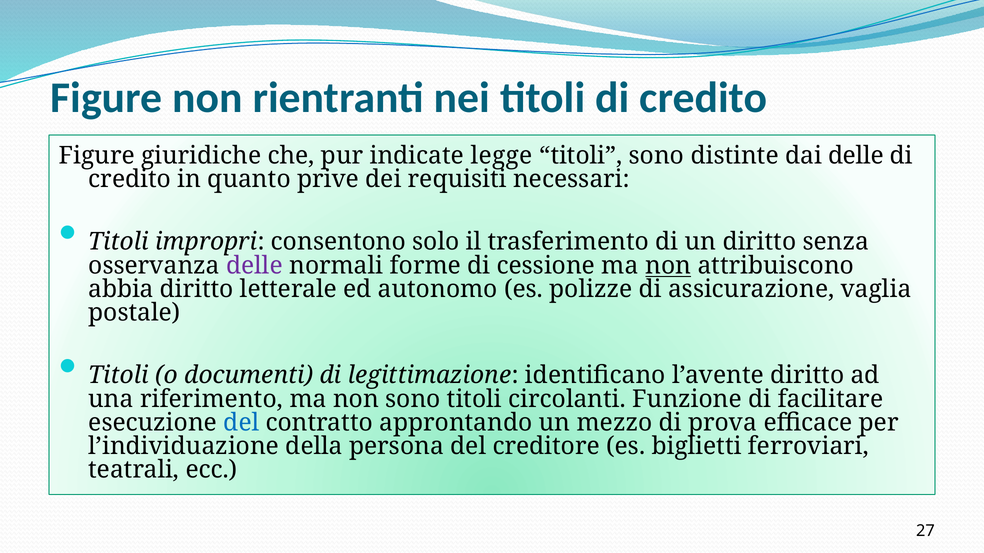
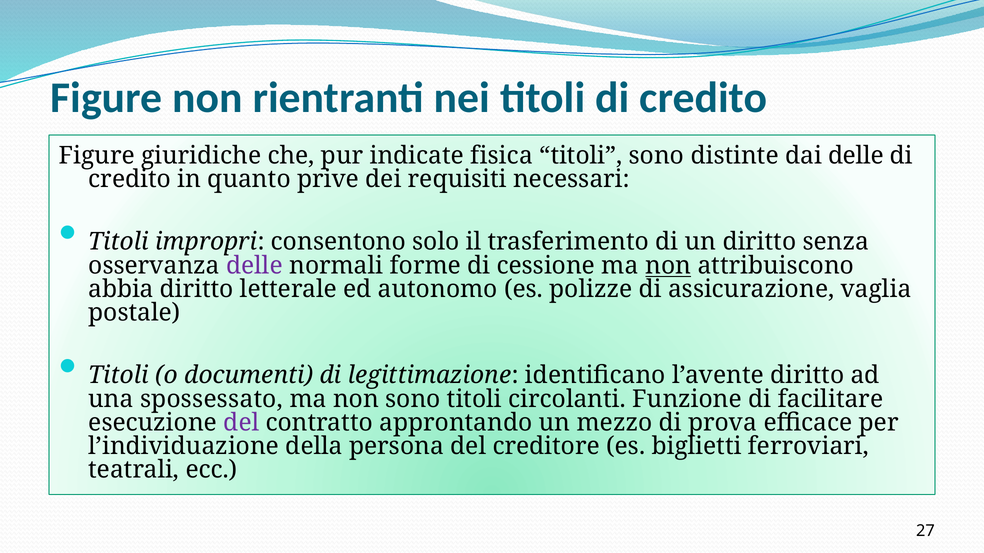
legge: legge -> fisica (502, 156)
riferimento: riferimento -> spossessato (211, 399)
del colour: blue -> purple (241, 423)
